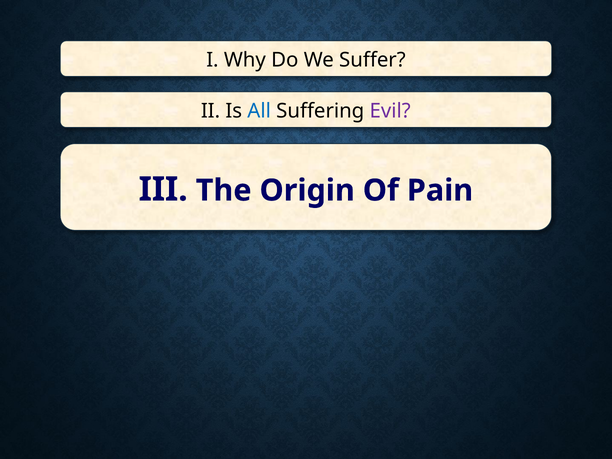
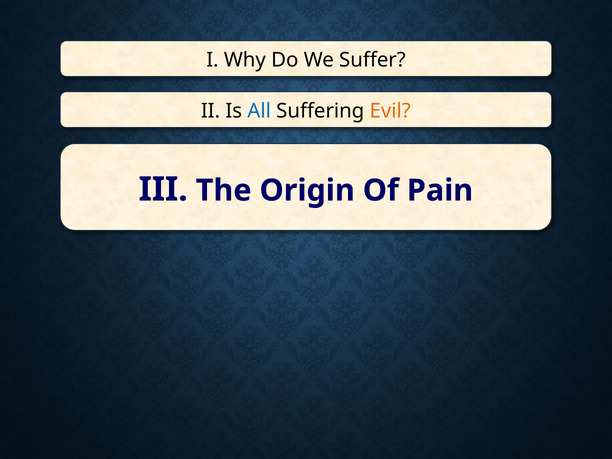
Evil colour: purple -> orange (390, 111)
